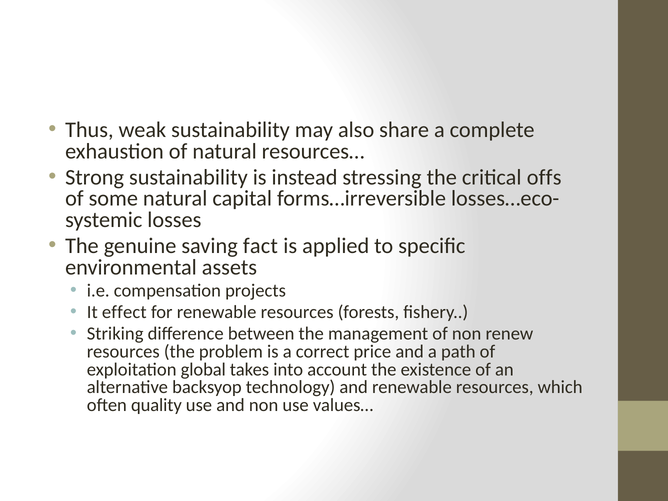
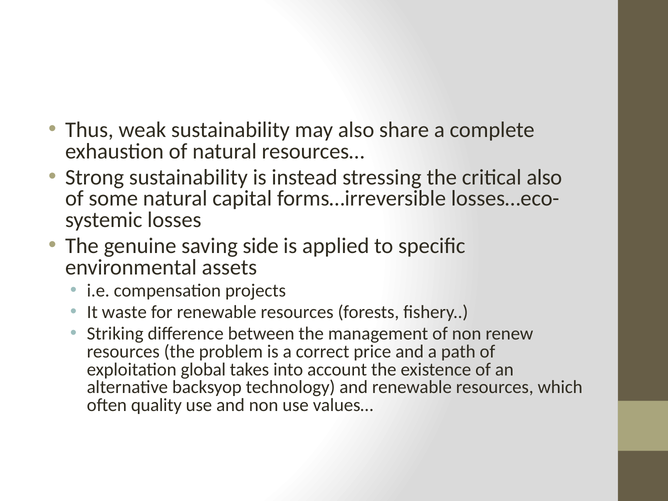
critical offs: offs -> also (544, 177)
fact: fact -> side (261, 246)
effect: effect -> waste (124, 312)
